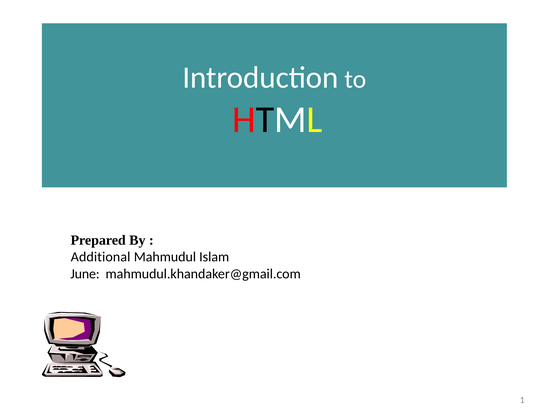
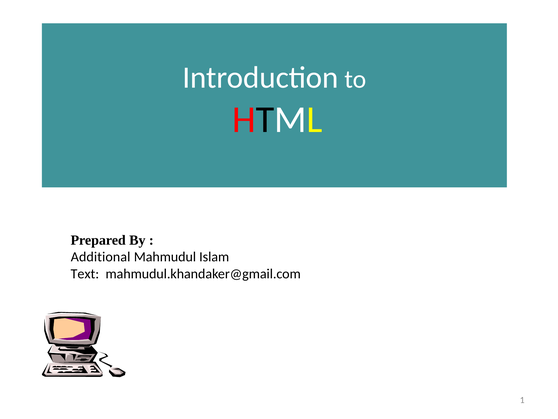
June: June -> Text (85, 273)
